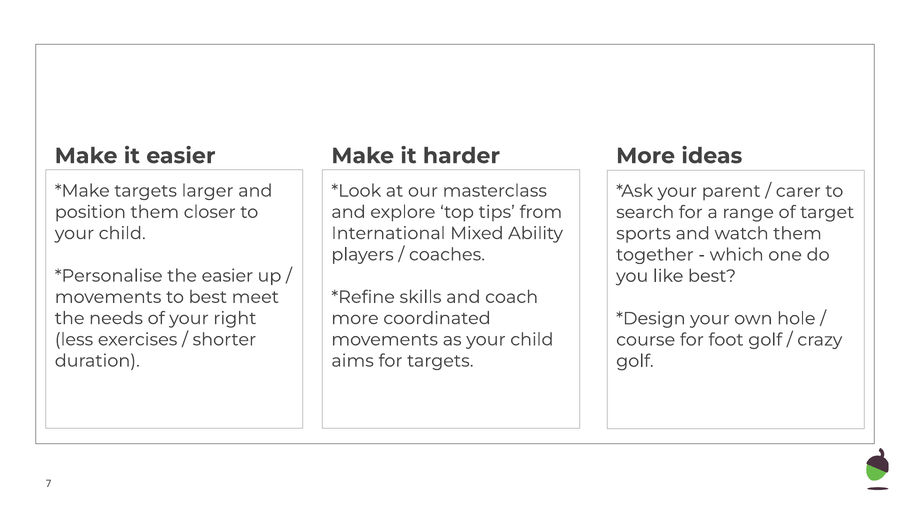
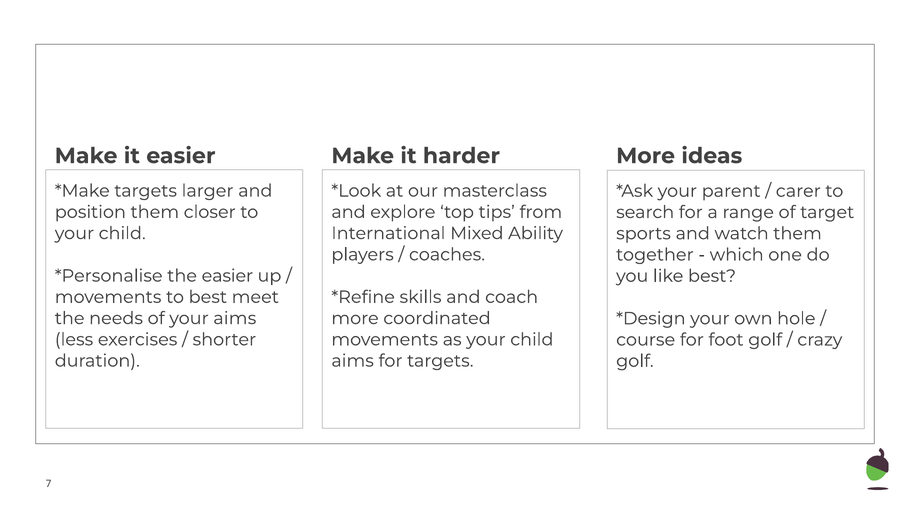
your right: right -> aims (235, 318)
